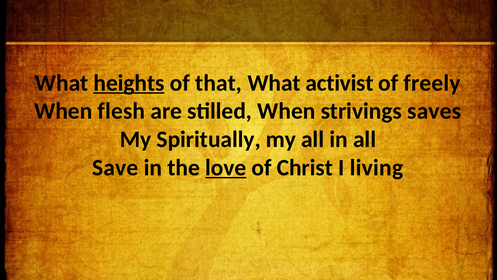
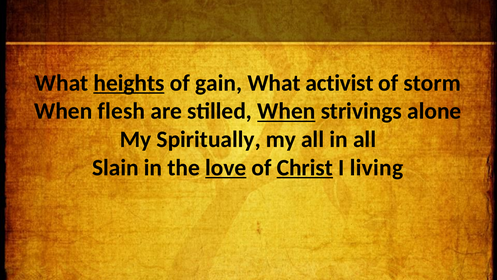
that: that -> gain (219, 83)
freely: freely -> storm (432, 83)
When underline: none -> present (286, 111)
saves: saves -> alone (434, 111)
Save: Save -> Slain (115, 167)
Christ underline: none -> present (305, 167)
